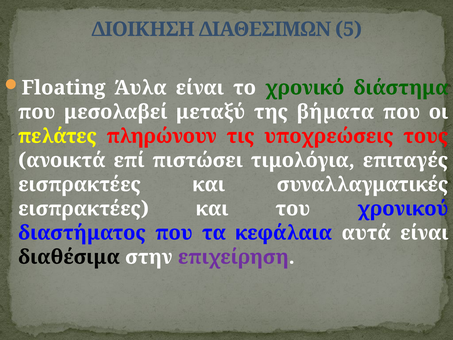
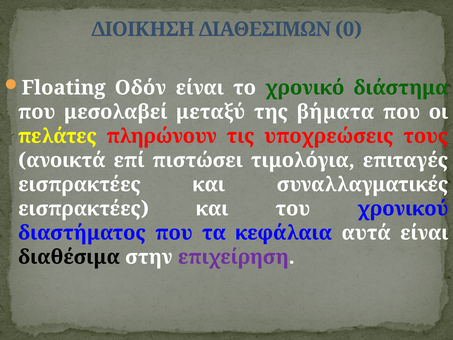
5: 5 -> 0 (349, 29)
Άυλα: Άυλα -> Οδόν (140, 88)
